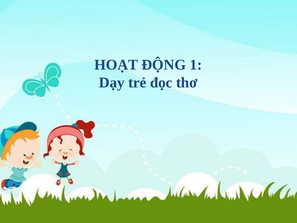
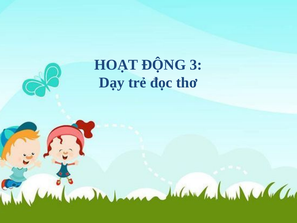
1: 1 -> 3 (196, 65)
